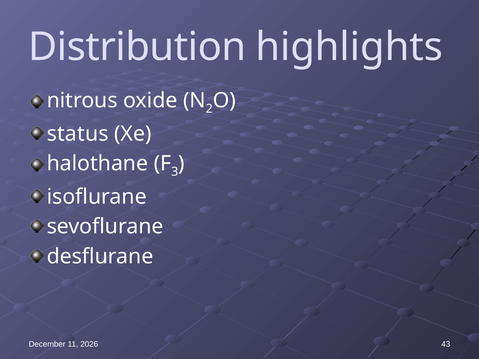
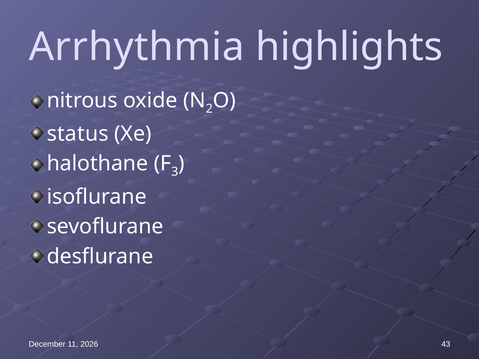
Distribution: Distribution -> Arrhythmia (137, 47)
